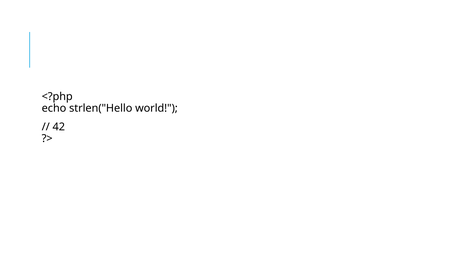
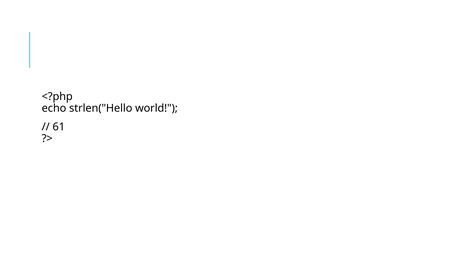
42: 42 -> 61 (59, 127)
